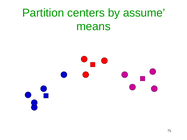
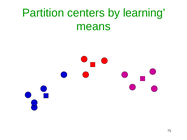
assume: assume -> learning (144, 13)
